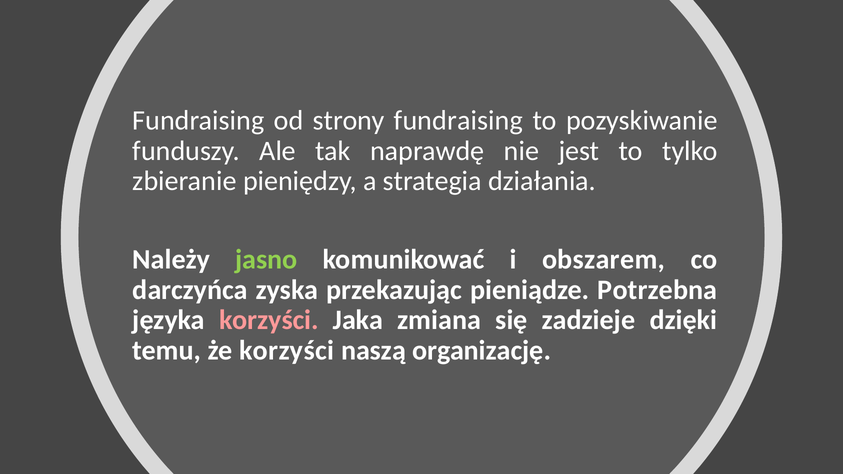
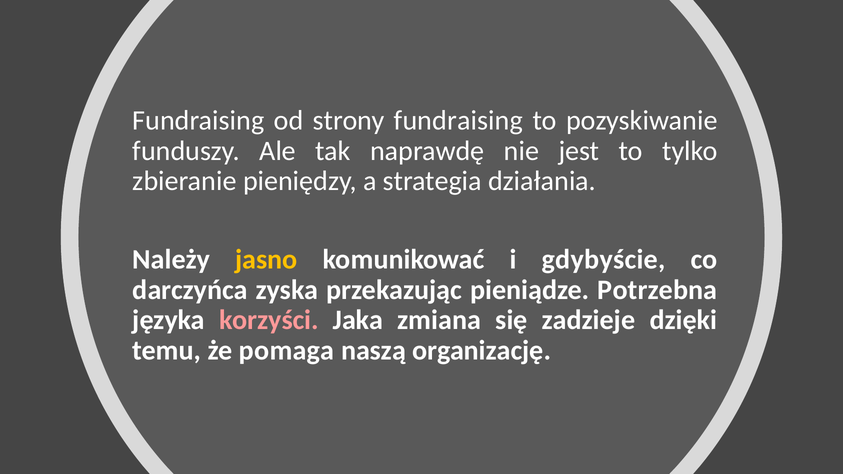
jasno colour: light green -> yellow (266, 260)
obszarem: obszarem -> gdybyście (604, 260)
że korzyści: korzyści -> pomaga (287, 351)
